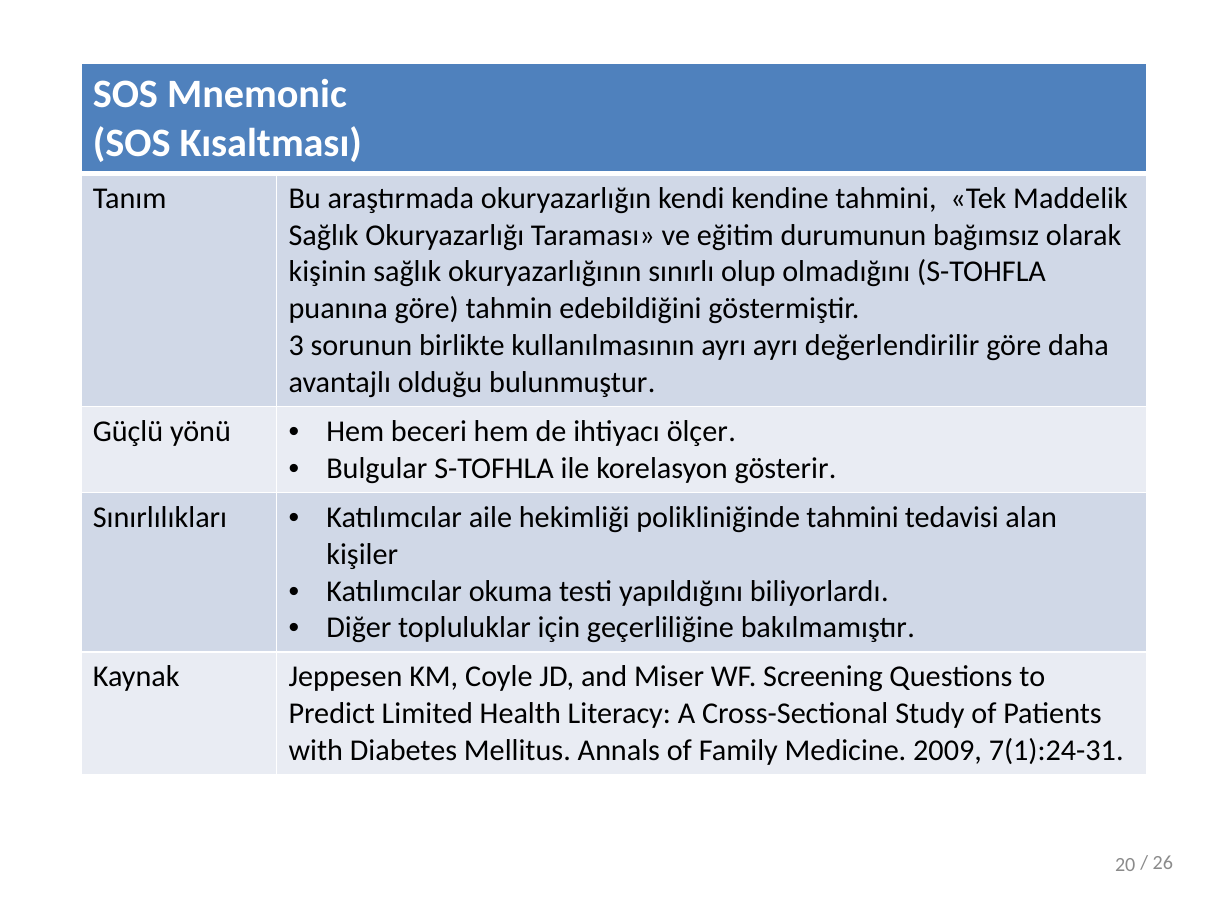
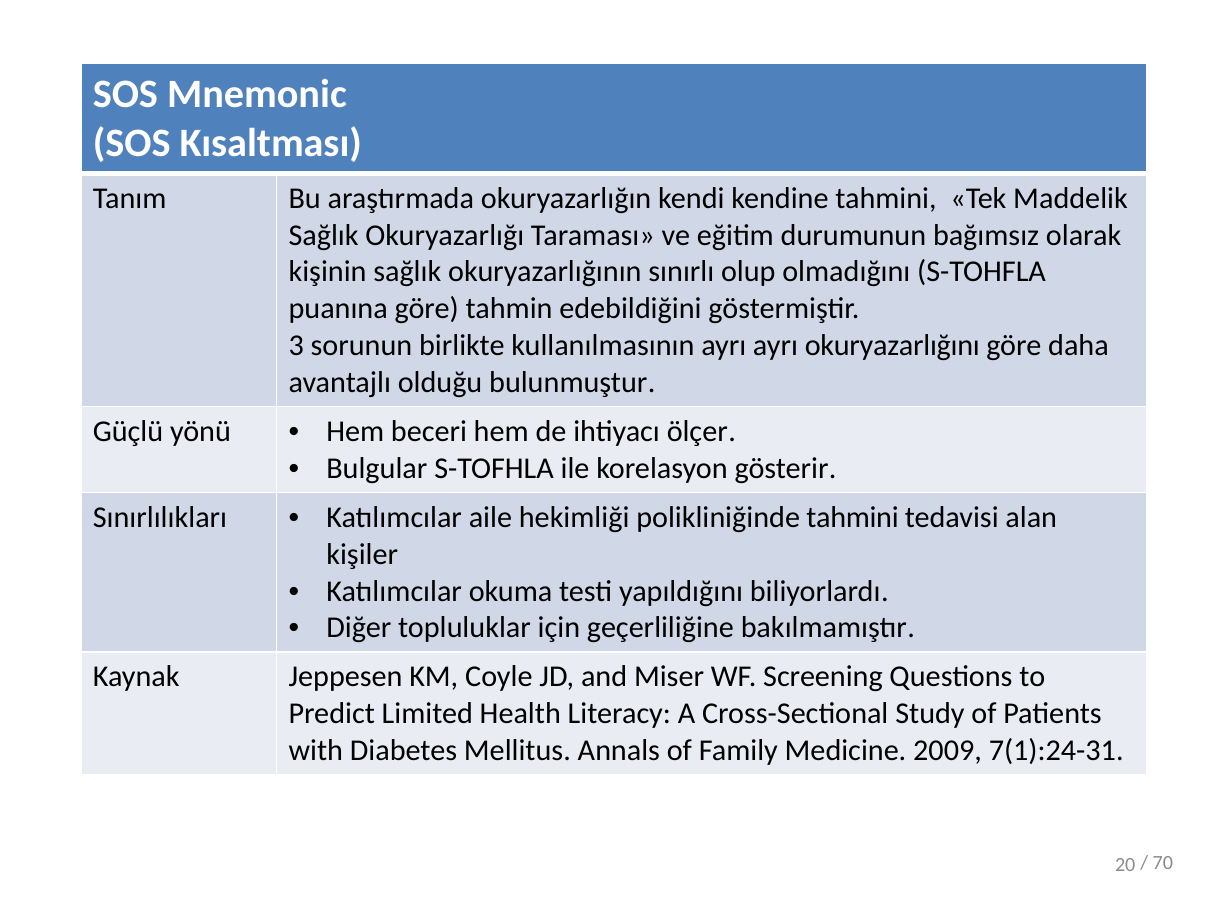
değerlendirilir: değerlendirilir -> okuryazarlığını (892, 346)
26: 26 -> 70 (1163, 863)
